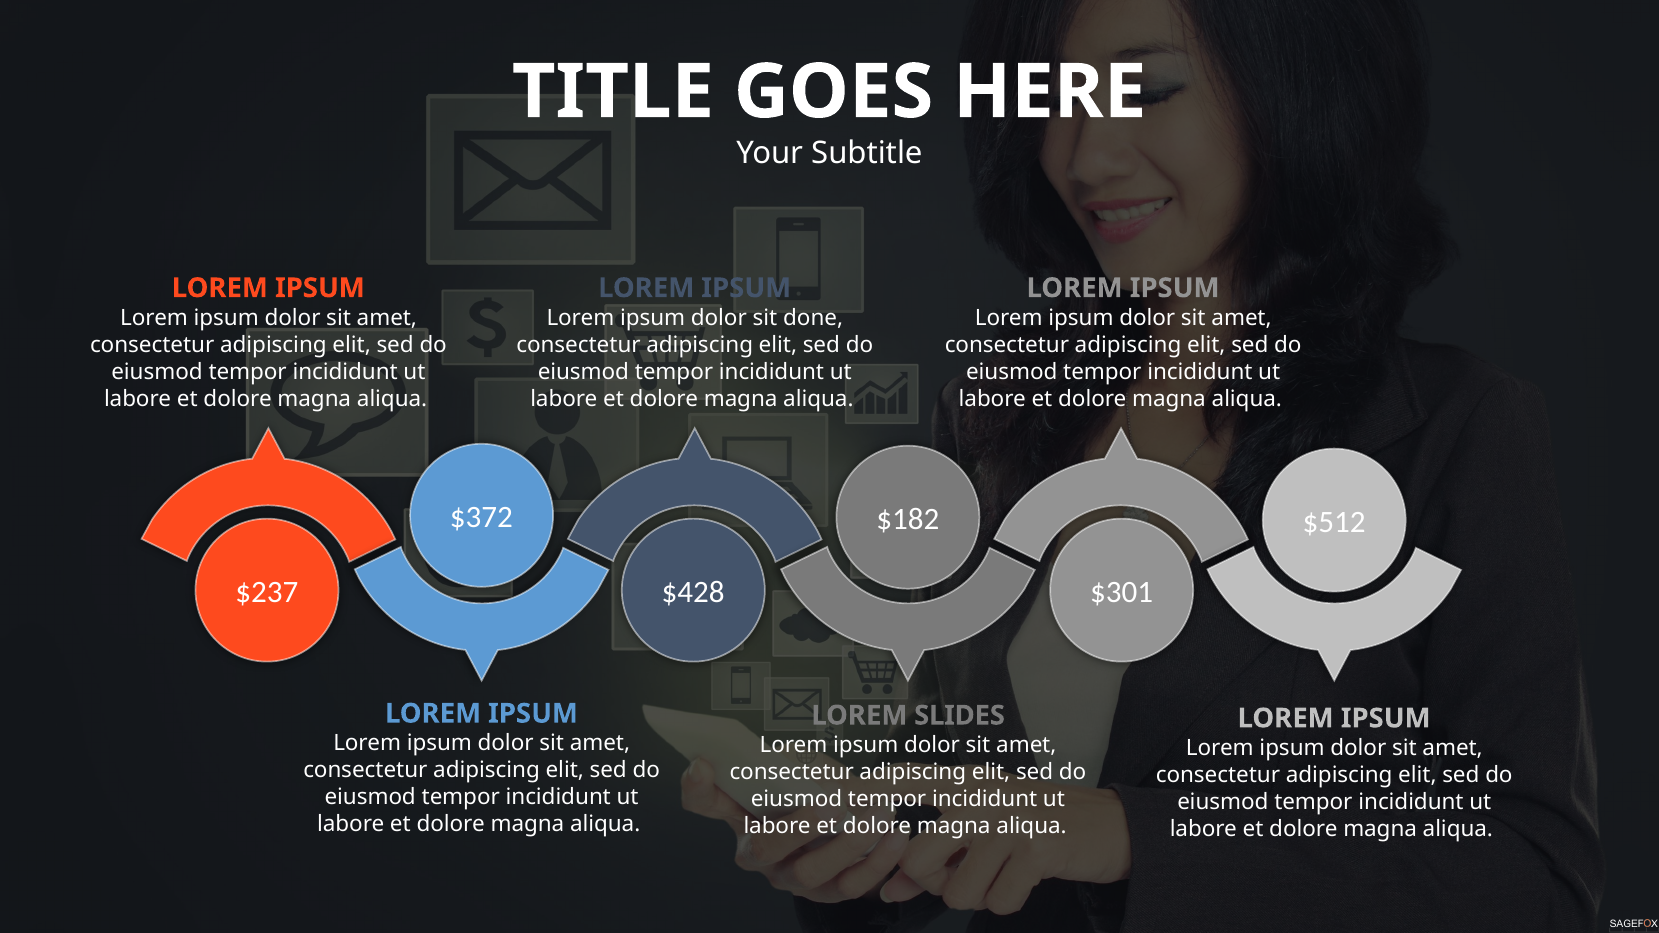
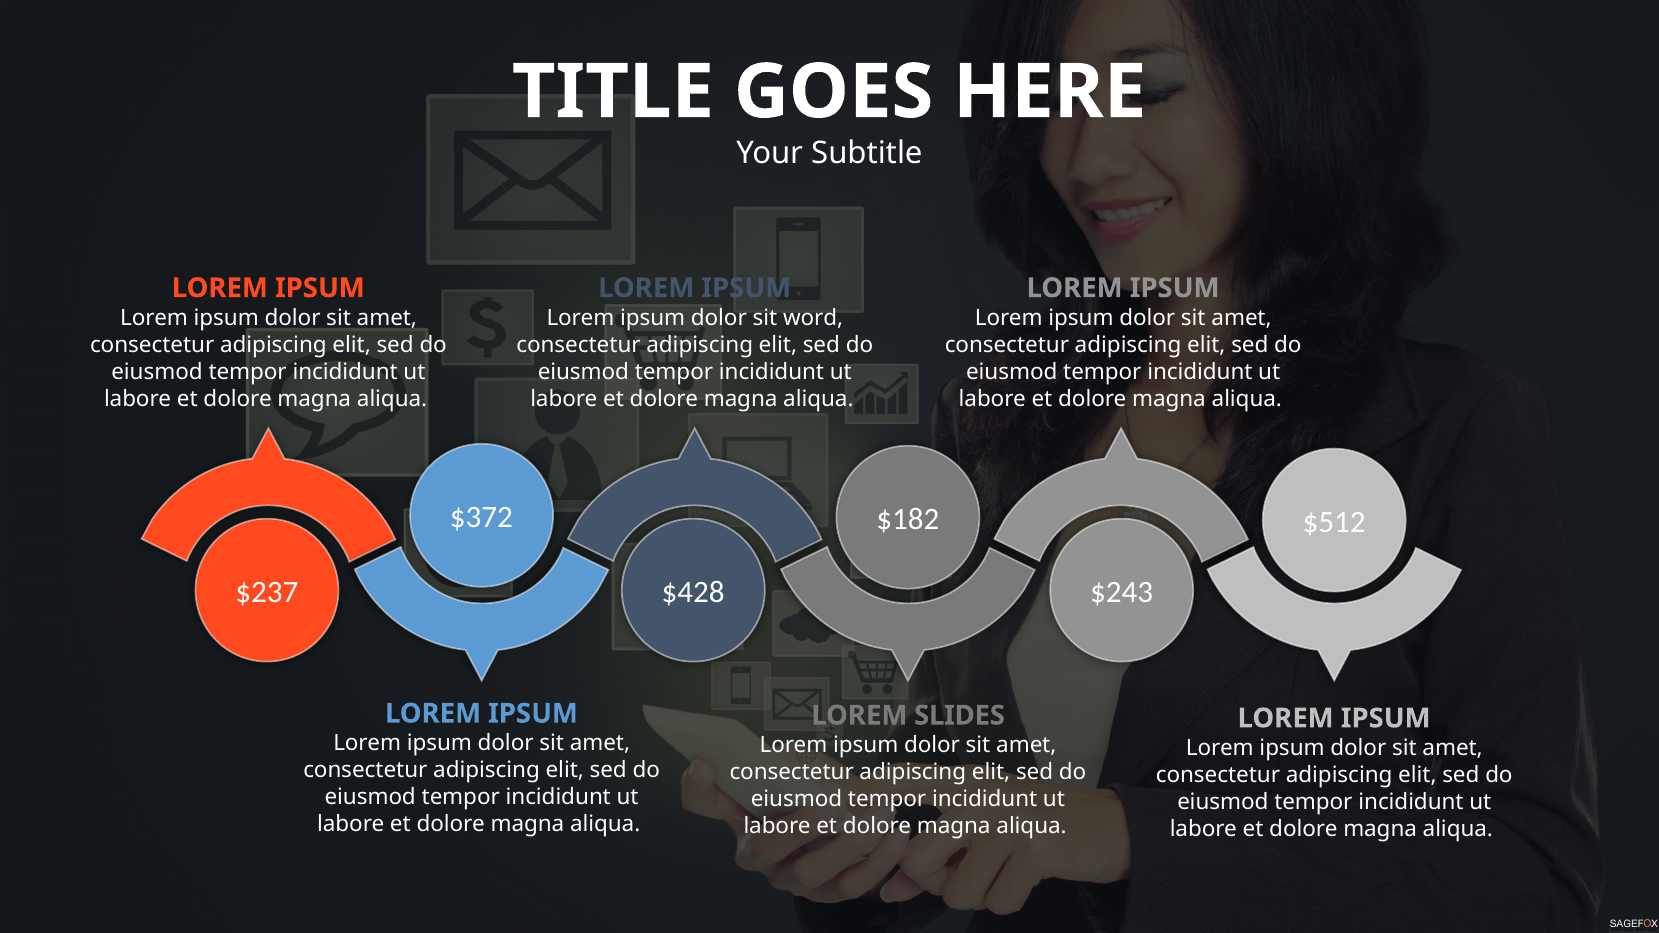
done: done -> word (813, 318)
$301: $301 -> $243 (1122, 592)
